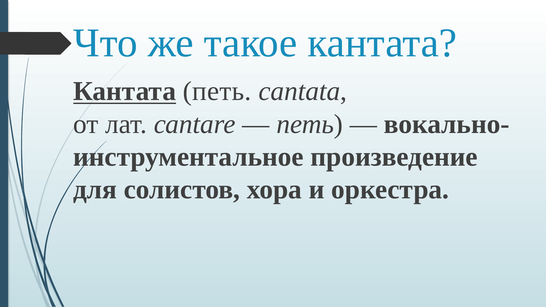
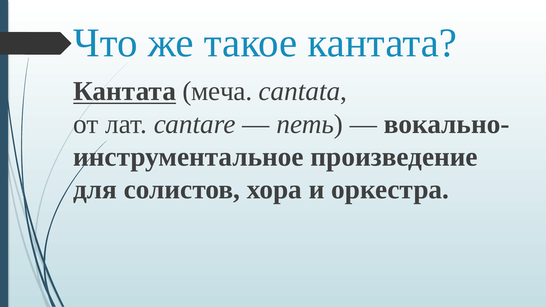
Кантата петь: петь -> меча (217, 91)
